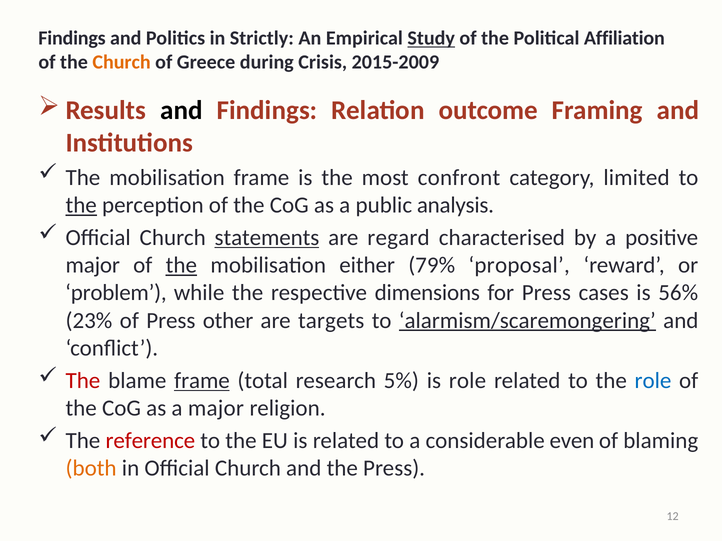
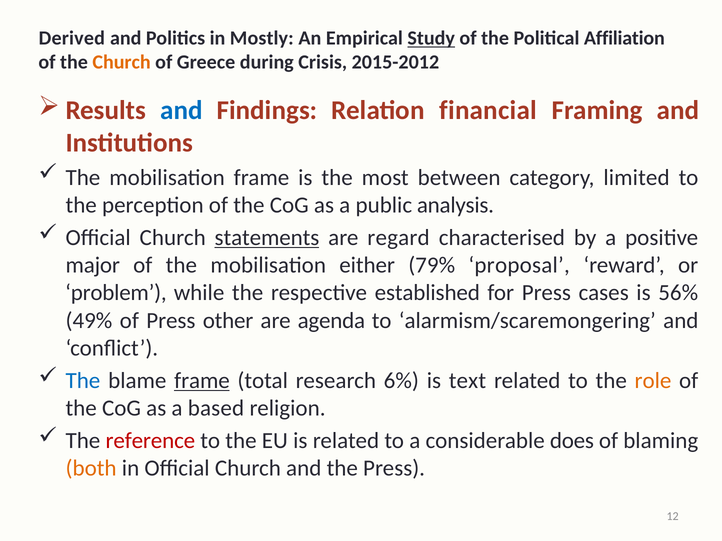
Findings: Findings -> Derived (72, 38)
Strictly: Strictly -> Mostly (262, 38)
2015-2009: 2015-2009 -> 2015-2012 (395, 62)
and colour: black -> blue (181, 111)
outcome: outcome -> financial (488, 111)
confront: confront -> between (459, 178)
the underline: present -> none (81, 205)
the underline: present -> none (181, 265)
dimensions: dimensions -> established (427, 293)
23%: 23% -> 49% (89, 321)
targets: targets -> agenda (331, 321)
alarmism/scaremongering underline: present -> none (527, 321)
The colour: red -> blue (83, 381)
5%: 5% -> 6% (401, 381)
is role: role -> text (467, 381)
role colour: blue -> orange (653, 381)
a major: major -> based (216, 409)
even: even -> does (572, 441)
